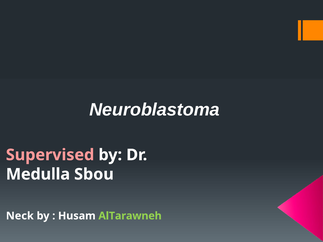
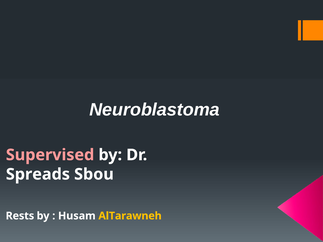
Medulla: Medulla -> Spreads (38, 174)
Neck: Neck -> Rests (20, 216)
AlTarawneh colour: light green -> yellow (130, 216)
